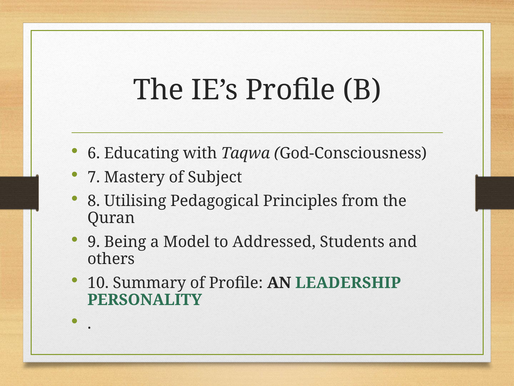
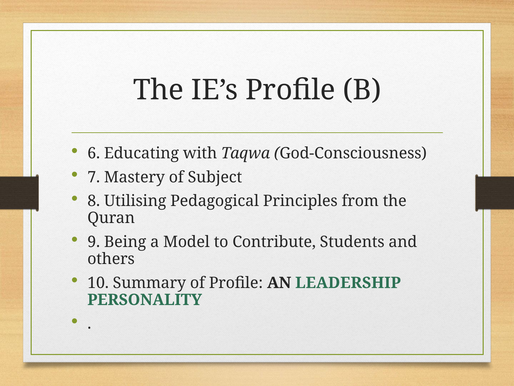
Addressed: Addressed -> Contribute (274, 242)
